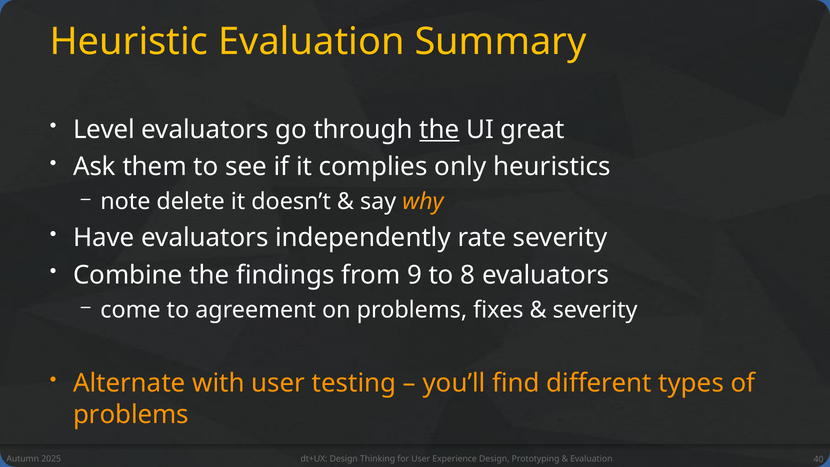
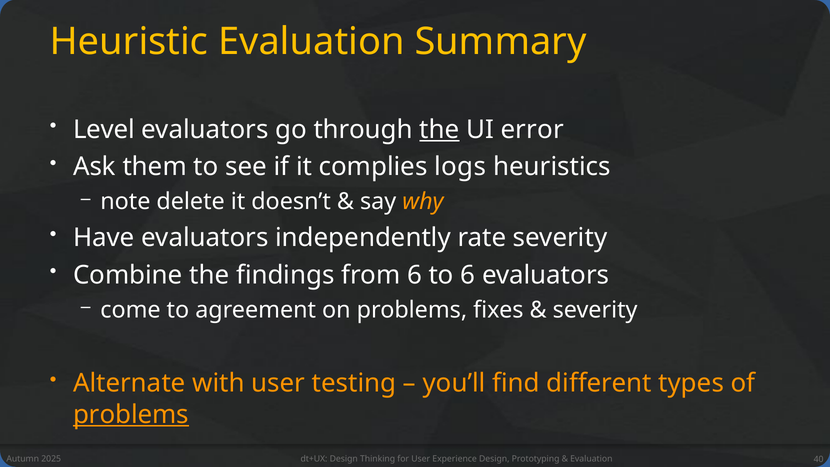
great: great -> error (532, 129)
only: only -> logs (460, 167)
from 9: 9 -> 6 (414, 275)
to 8: 8 -> 6 (468, 275)
problems underline: none -> present (131, 414)
